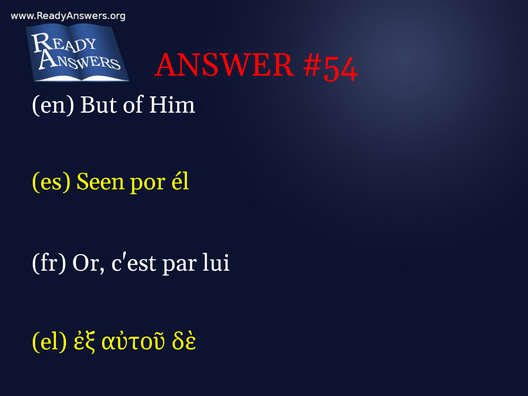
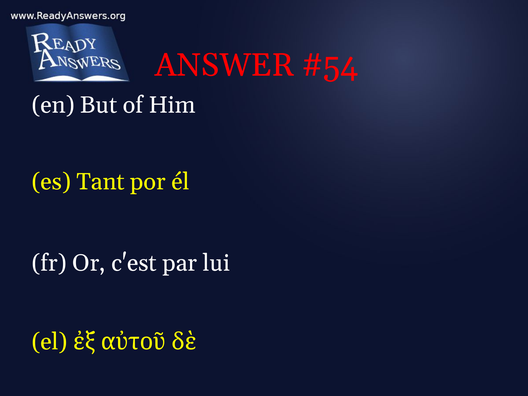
Seen: Seen -> Tant (101, 182)
